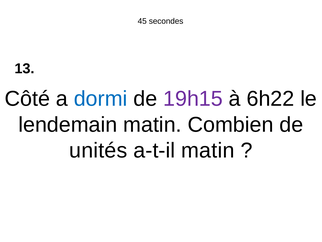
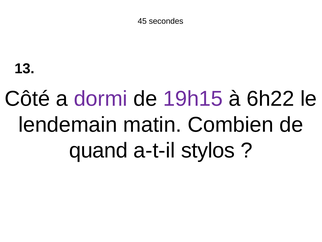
dormi colour: blue -> purple (101, 99)
unités: unités -> quand (98, 150)
a-t-il matin: matin -> stylos (208, 150)
